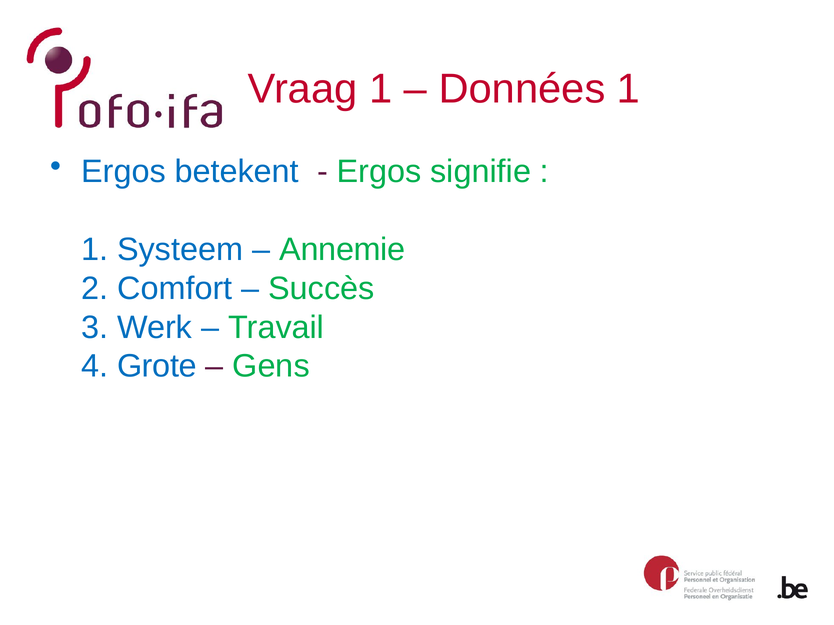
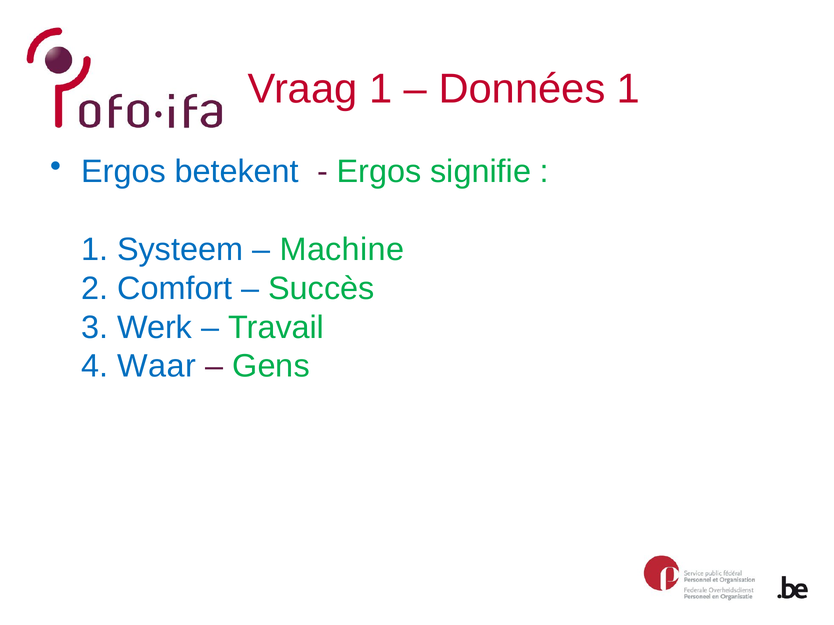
Annemie: Annemie -> Machine (342, 250)
Grote: Grote -> Waar (157, 367)
